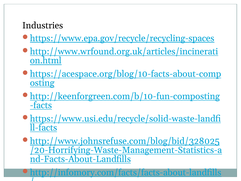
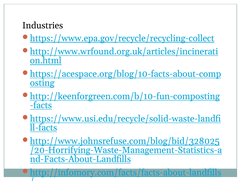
https://www.epa.gov/recycle/recycling-spaces: https://www.epa.gov/recycle/recycling-spaces -> https://www.epa.gov/recycle/recycling-collect (122, 38)
